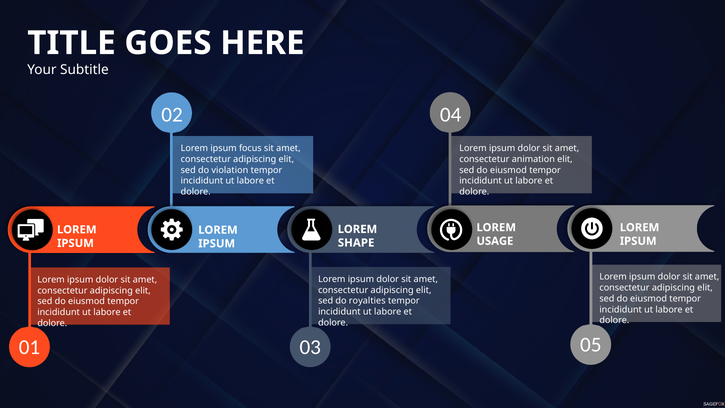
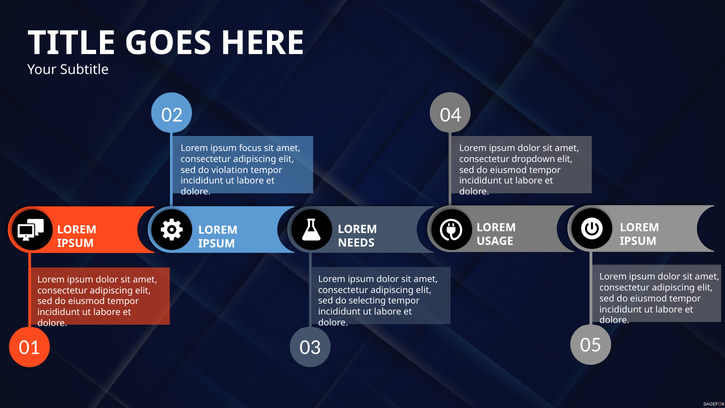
animation: animation -> dropdown (533, 159)
SHAPE: SHAPE -> NEEDS (356, 243)
royalties: royalties -> selecting (367, 301)
